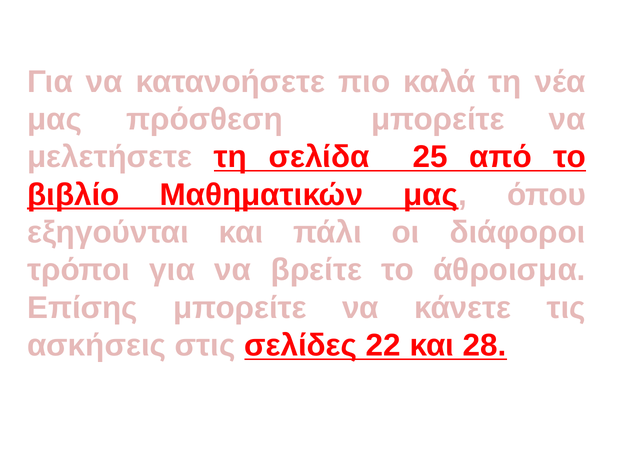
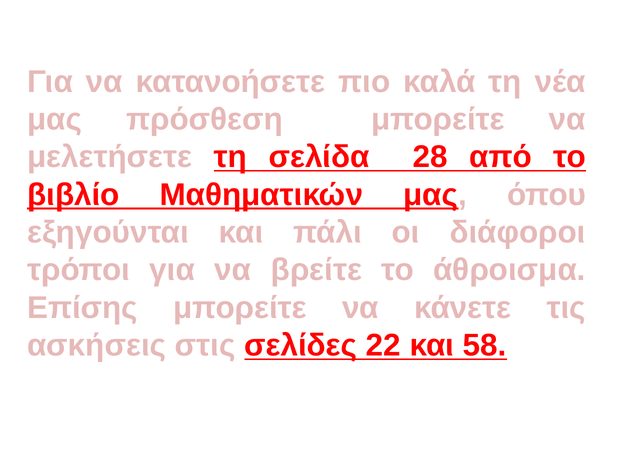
25: 25 -> 28 (430, 157)
28: 28 -> 58 (485, 346)
